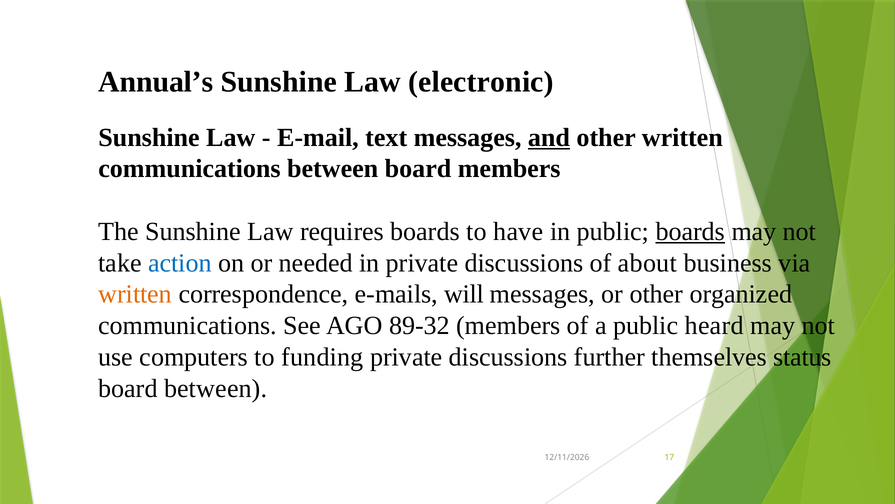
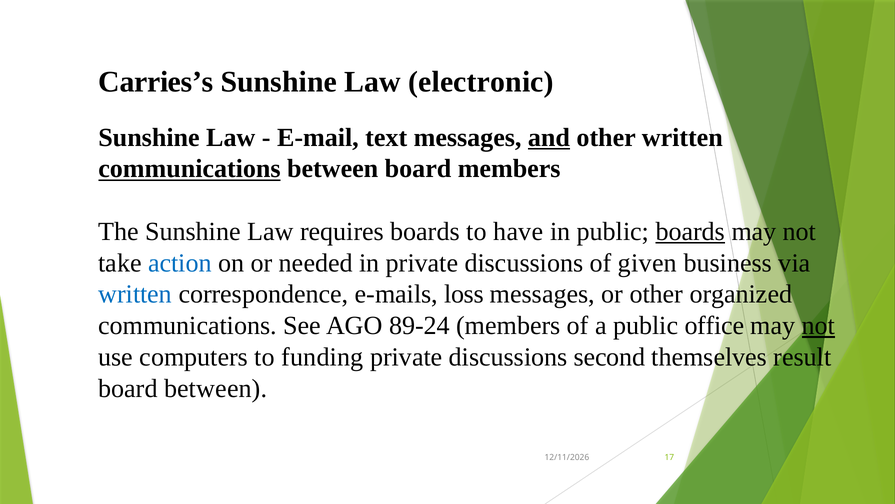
Annual’s: Annual’s -> Carries’s (156, 82)
communications underline: none -> present (189, 169)
about: about -> given (647, 263)
written colour: orange -> blue (135, 294)
will: will -> loss (464, 294)
89-32: 89-32 -> 89-24 (419, 325)
heard: heard -> office (714, 325)
not underline: none -> present (819, 325)
further: further -> second (609, 357)
status: status -> result (802, 357)
